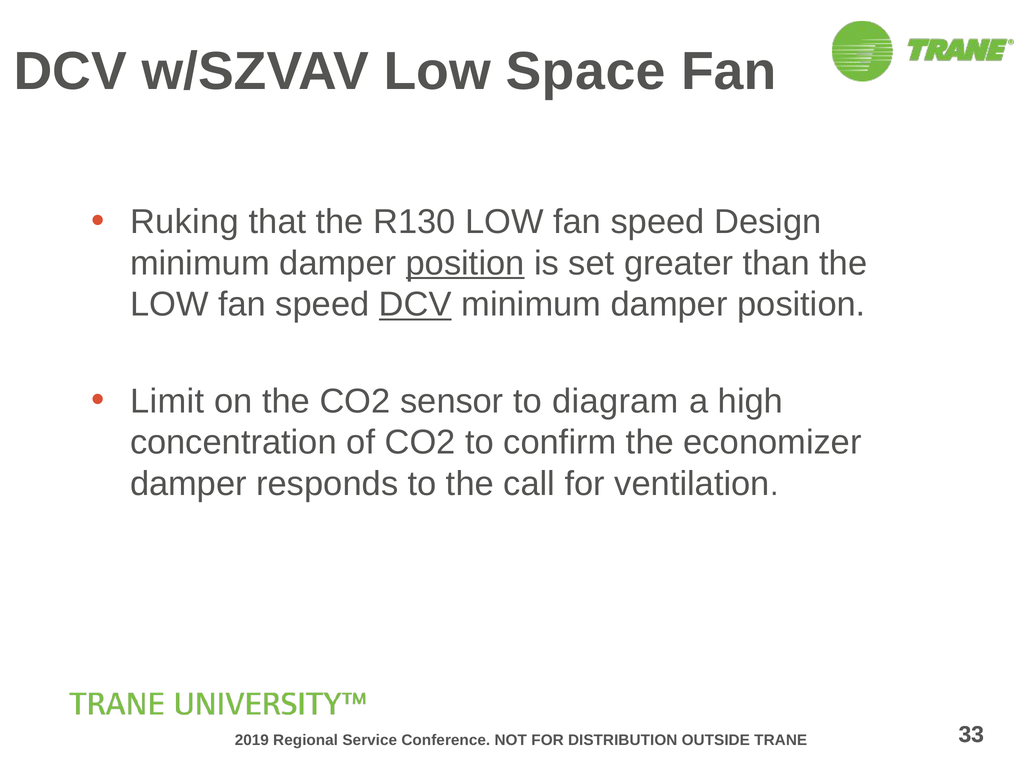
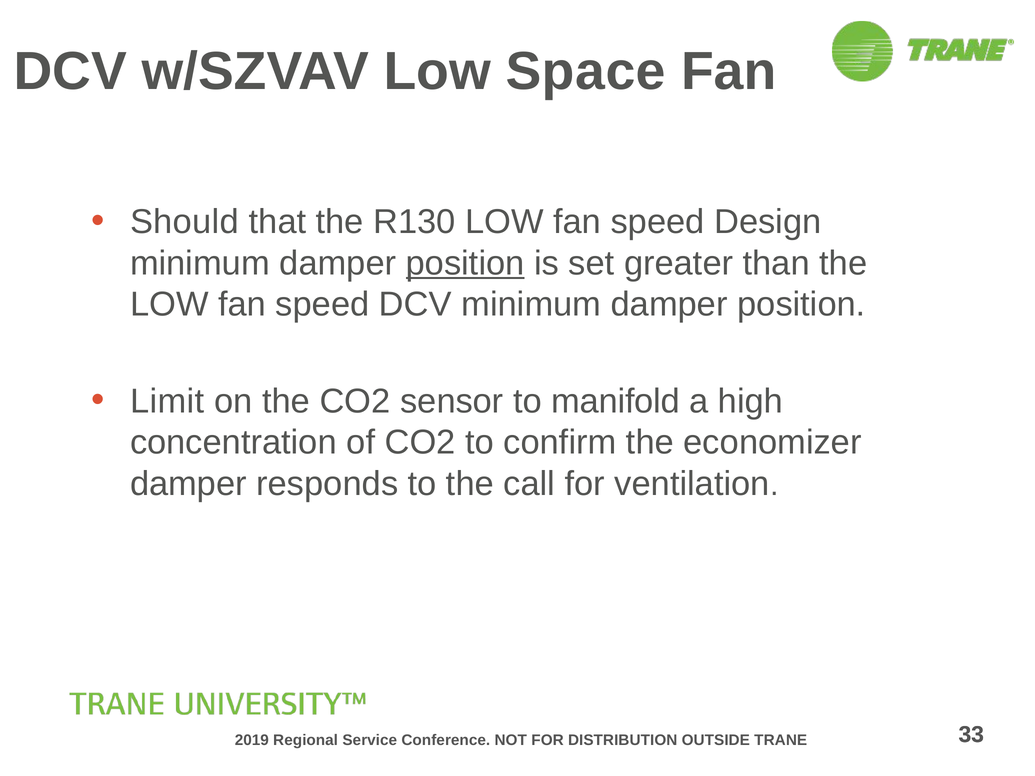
Ruking: Ruking -> Should (184, 222)
DCV underline: present -> none (415, 305)
diagram: diagram -> manifold (616, 401)
